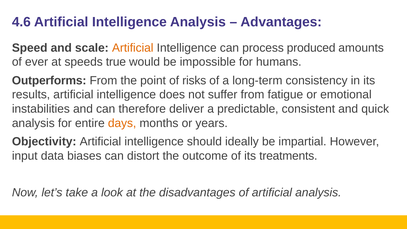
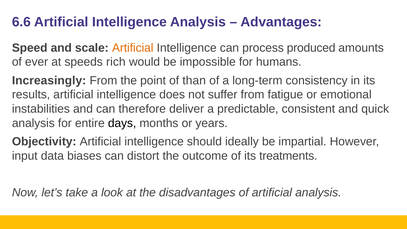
4.6: 4.6 -> 6.6 (21, 22)
true: true -> rich (116, 62)
Outperforms: Outperforms -> Increasingly (49, 80)
risks: risks -> than (194, 80)
days colour: orange -> black (122, 123)
